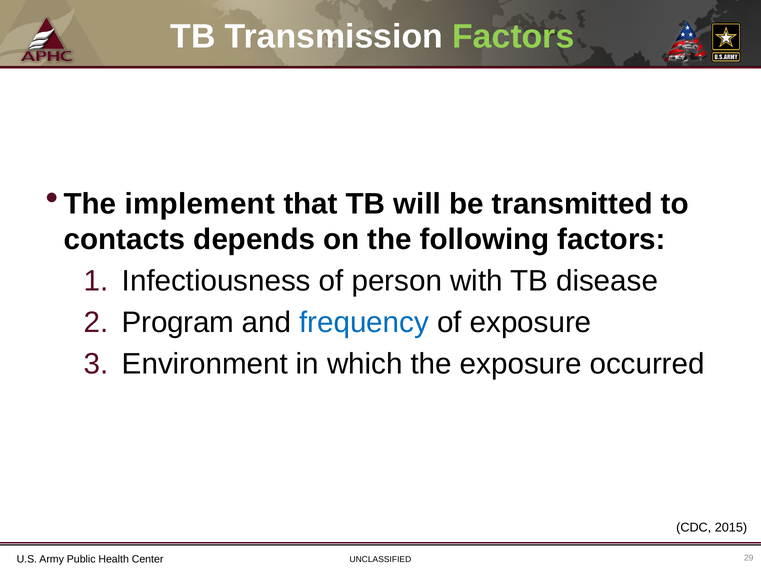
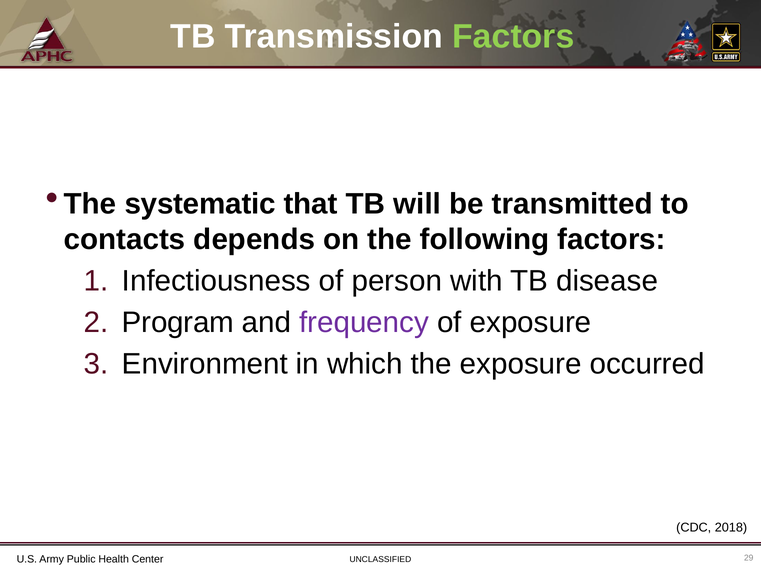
implement: implement -> systematic (200, 204)
frequency colour: blue -> purple (364, 322)
2015: 2015 -> 2018 (731, 527)
